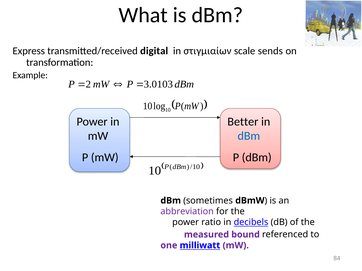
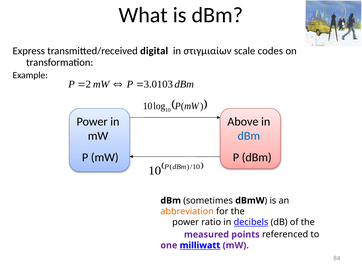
sends: sends -> codes (270, 51)
Better: Better -> Above (243, 122)
abbreviation colour: purple -> orange (187, 212)
bound: bound -> points (246, 235)
